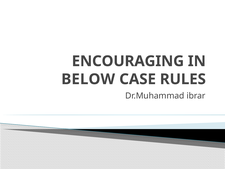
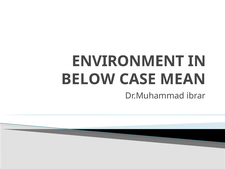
ENCOURAGING: ENCOURAGING -> ENVIRONMENT (128, 61)
RULES: RULES -> MEAN (183, 79)
